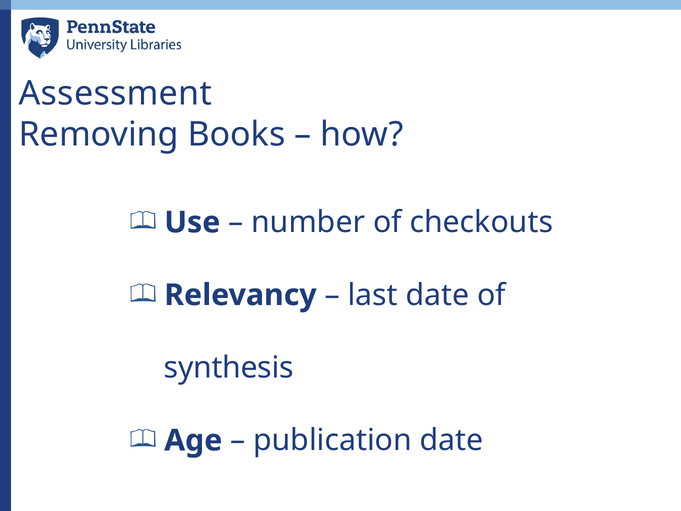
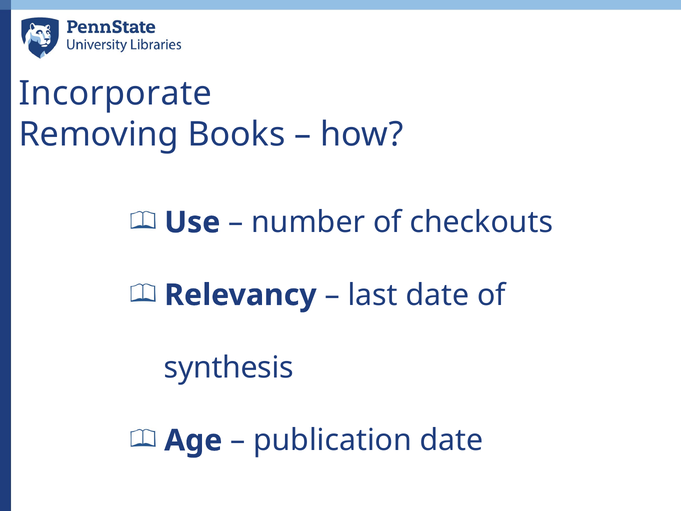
Assessment: Assessment -> Incorporate (115, 93)
